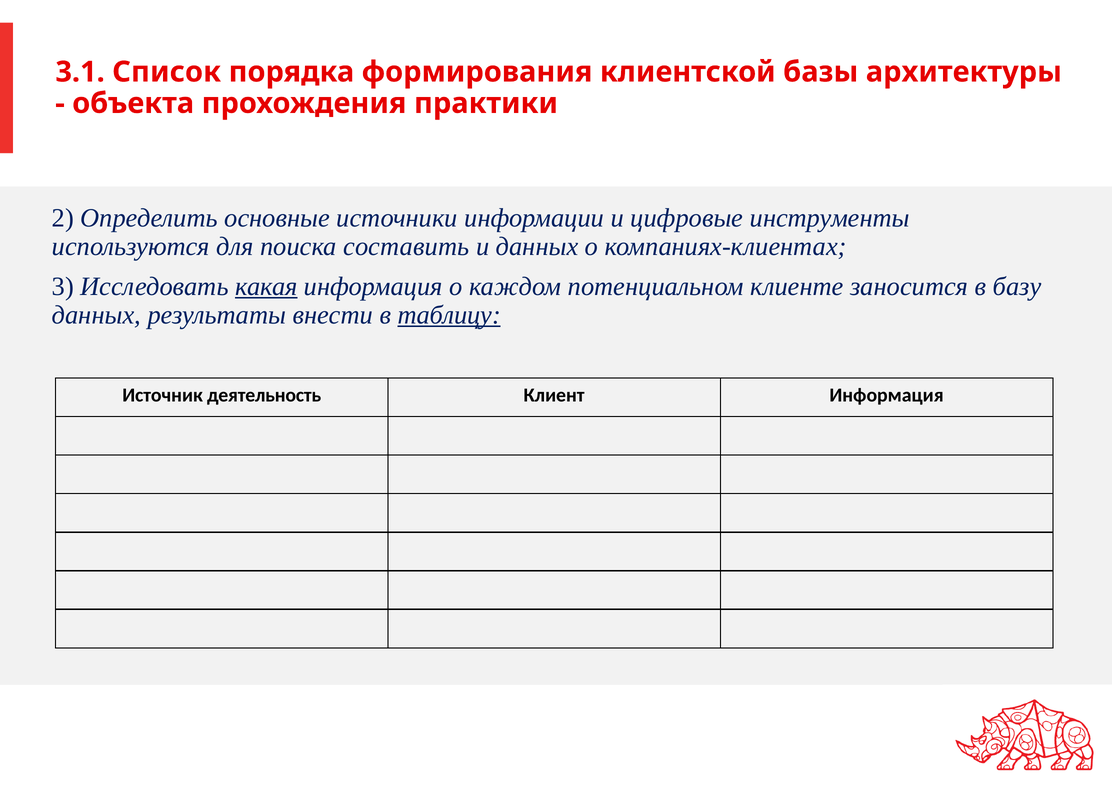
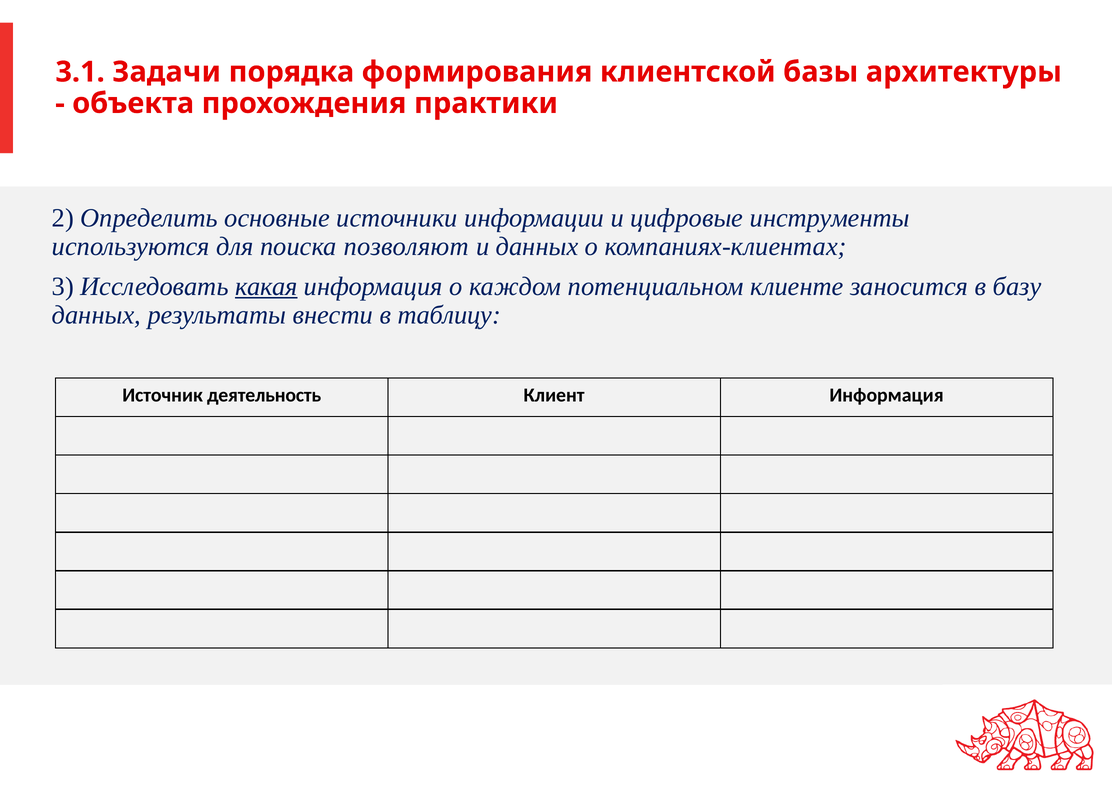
Список: Список -> Задачи (167, 72)
составить: составить -> позволяют (406, 247)
таблицу underline: present -> none (449, 315)
